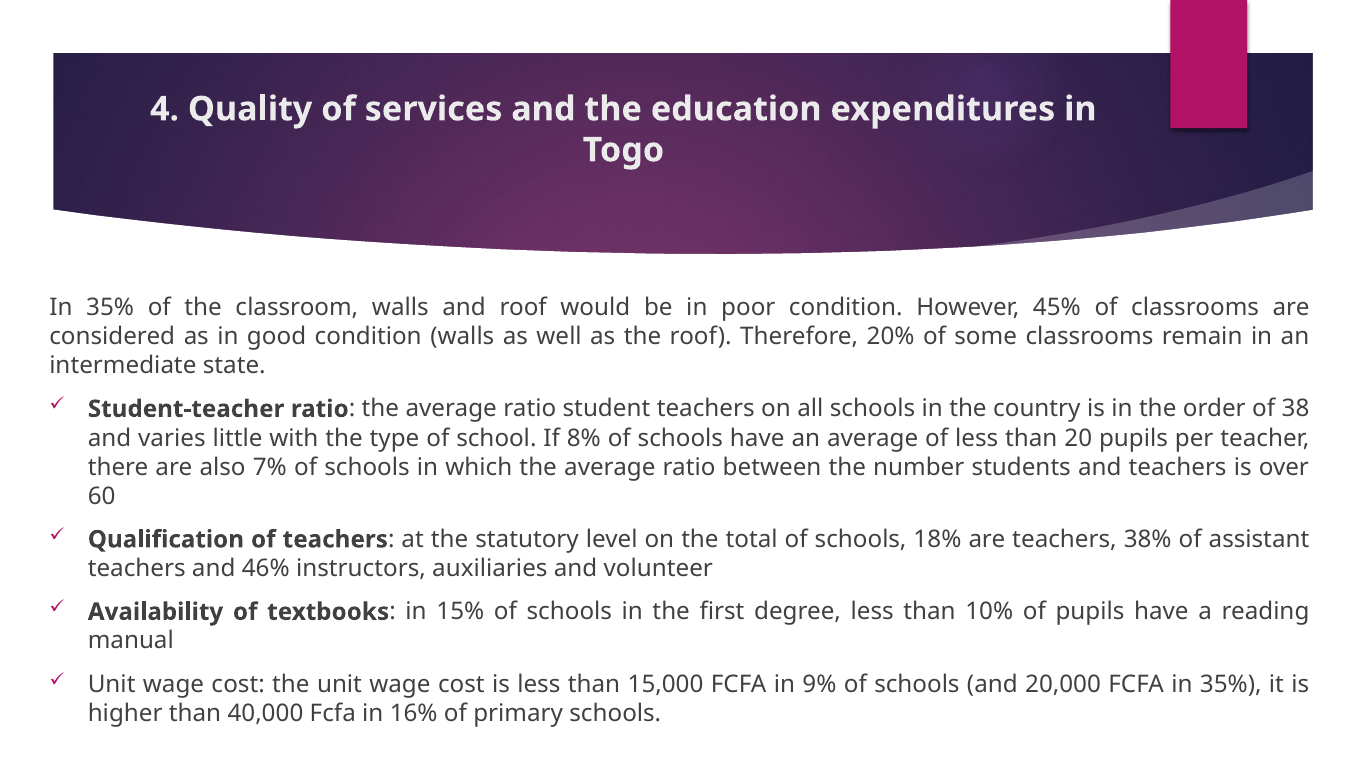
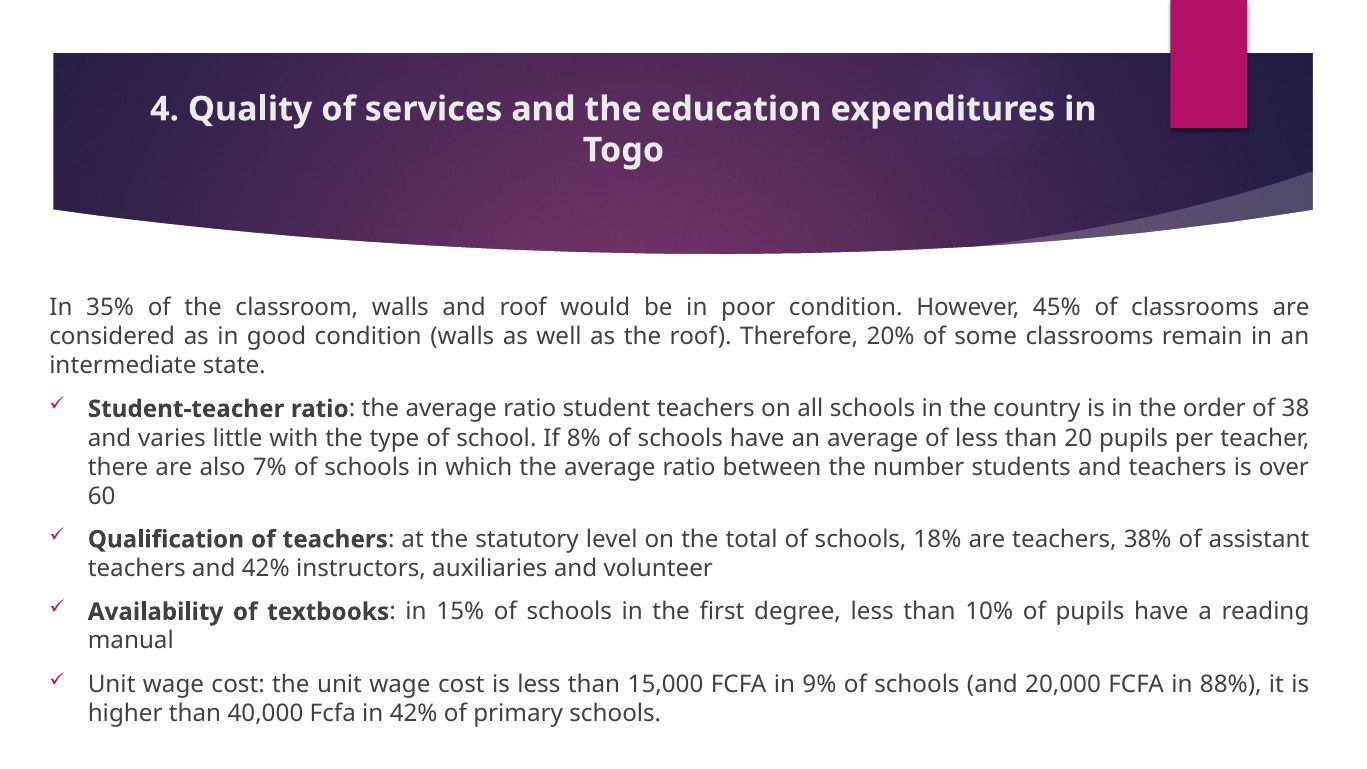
and 46%: 46% -> 42% (266, 568)
FCFA in 35%: 35% -> 88% (1231, 684)
in 16%: 16% -> 42% (414, 713)
